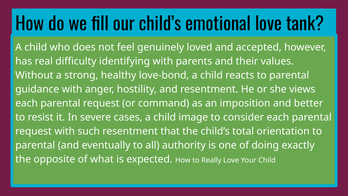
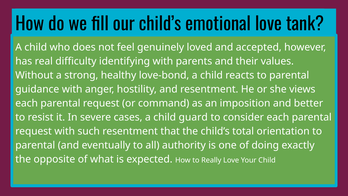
child image: image -> guard (193, 117)
